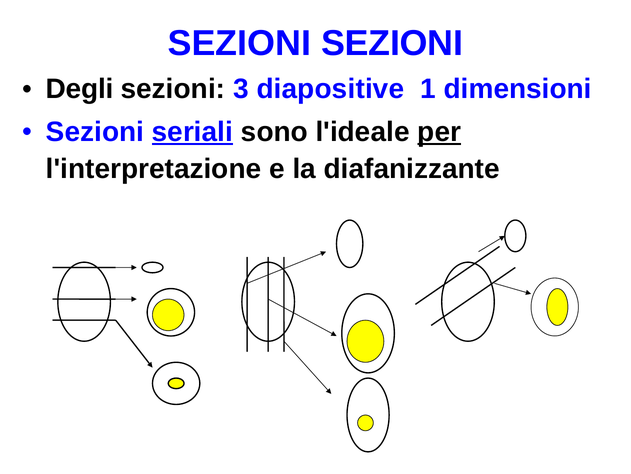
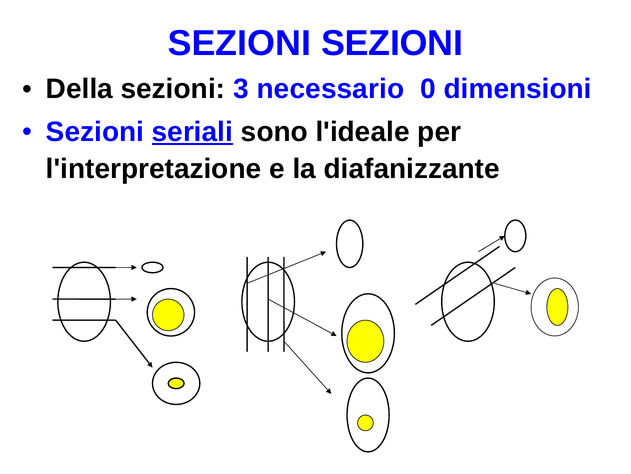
Degli: Degli -> Della (79, 89)
diapositive: diapositive -> necessario (330, 89)
1: 1 -> 0 (428, 89)
per underline: present -> none (439, 132)
